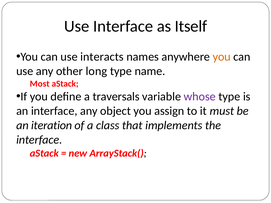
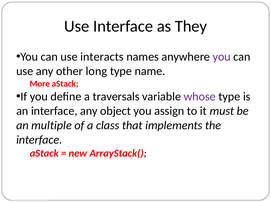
Itself: Itself -> They (191, 26)
you colour: orange -> purple (222, 57)
Most: Most -> More (40, 84)
iteration: iteration -> multiple (52, 125)
